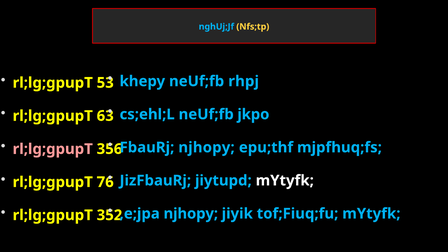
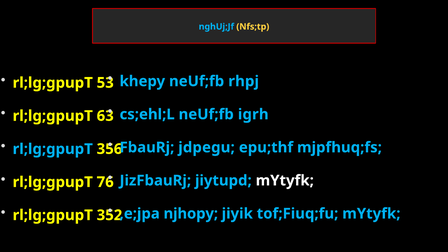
jkpo: jkpo -> igrh (253, 114)
FbauRj njhopy: njhopy -> jdpegu (207, 147)
rl;lg;gpupT colour: pink -> light blue (53, 149)
